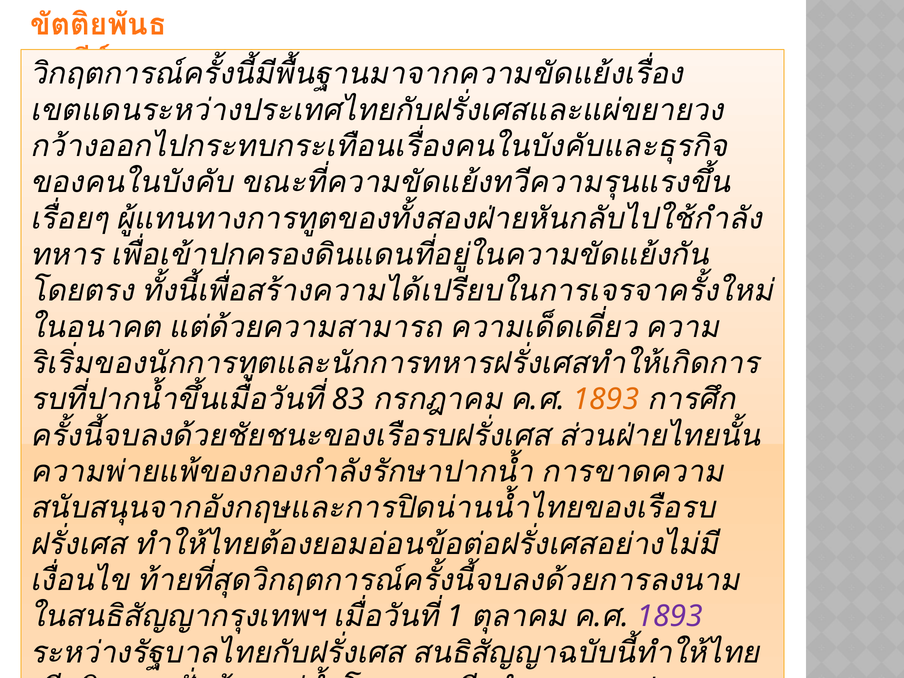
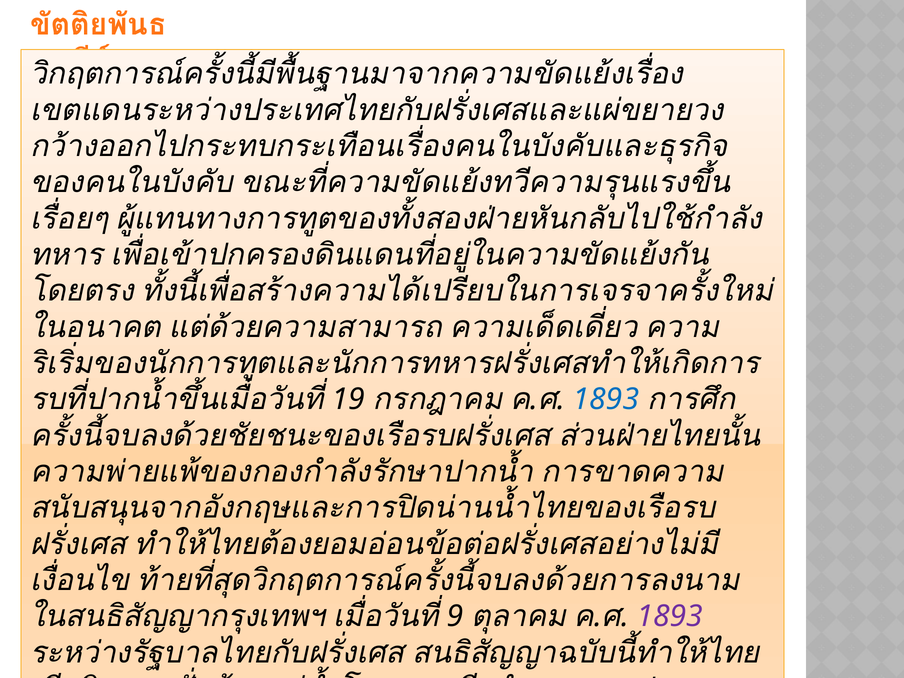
83: 83 -> 19 (348, 399)
1893 colour: orange -> blue (606, 399)
1: 1 -> 9 (455, 616)
